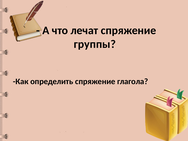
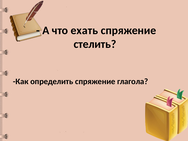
лечат: лечат -> ехать (84, 30)
группы: группы -> стелить (95, 44)
